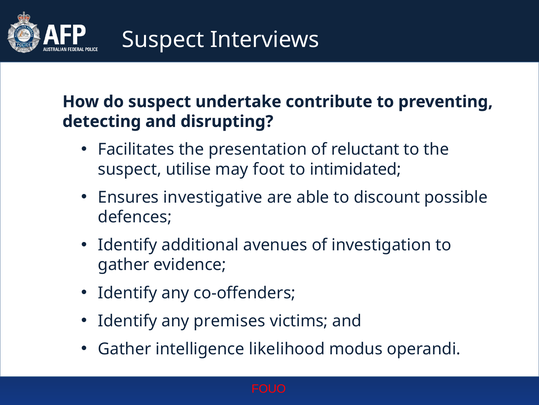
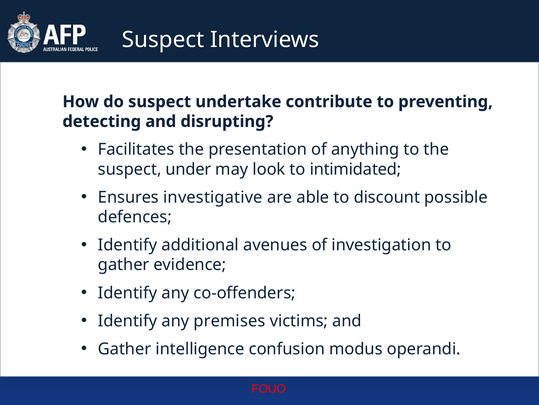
reluctant: reluctant -> anything (365, 149)
utilise: utilise -> under (188, 169)
foot: foot -> look (269, 169)
likelihood: likelihood -> confusion (287, 348)
